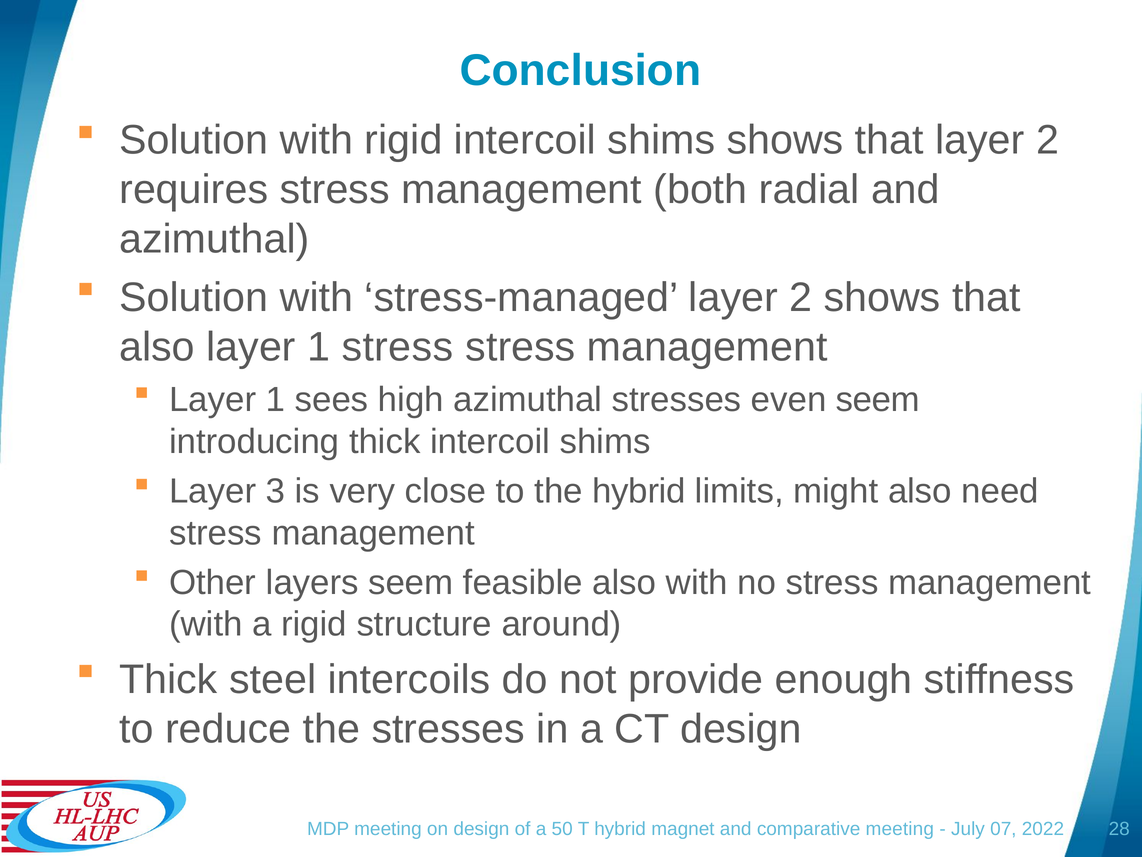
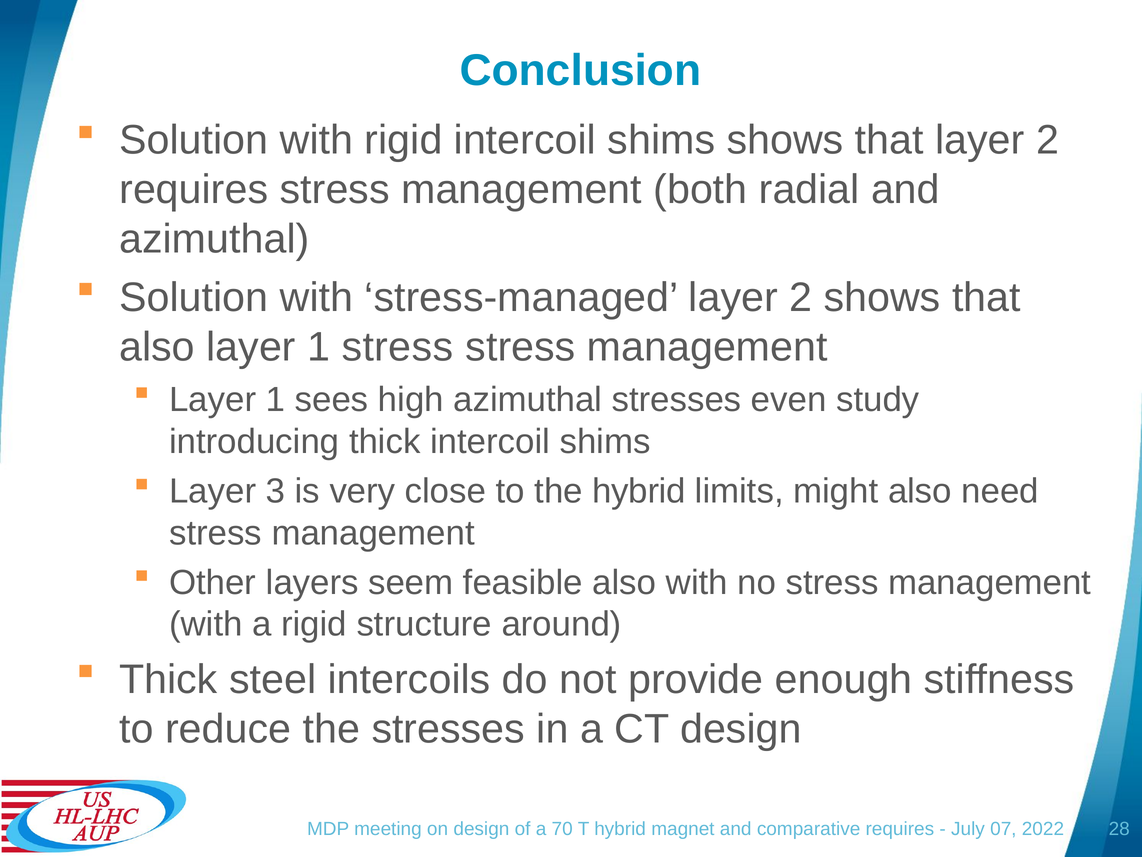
even seem: seem -> study (878, 400)
50: 50 -> 70 (562, 829)
comparative meeting: meeting -> requires (900, 829)
